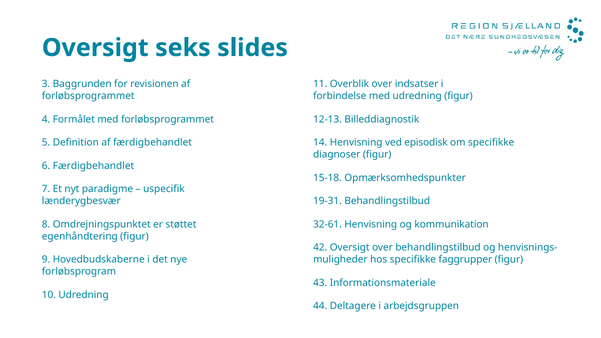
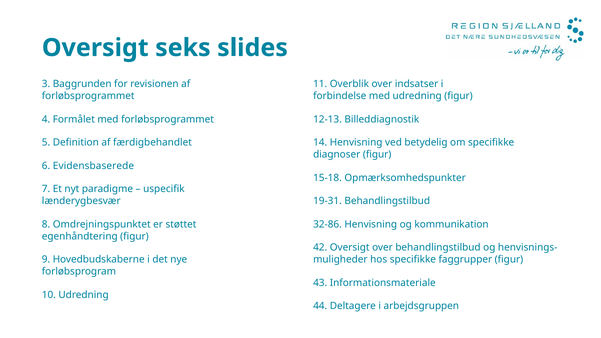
episodisk: episodisk -> betydelig (426, 143)
6 Færdigbehandlet: Færdigbehandlet -> Evidensbaserede (93, 166)
32-61: 32-61 -> 32-86 (328, 224)
